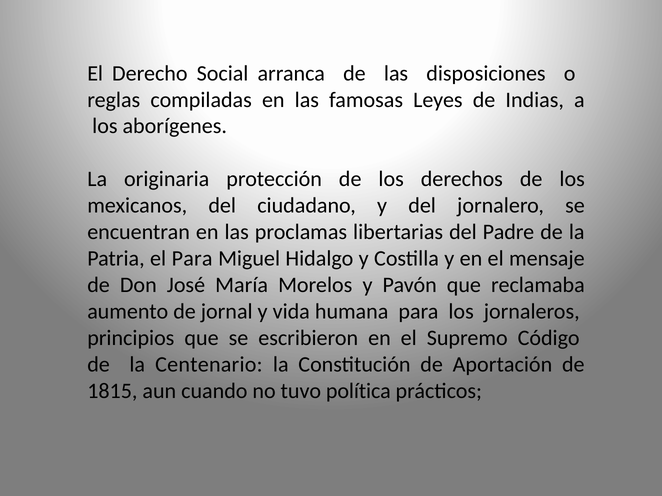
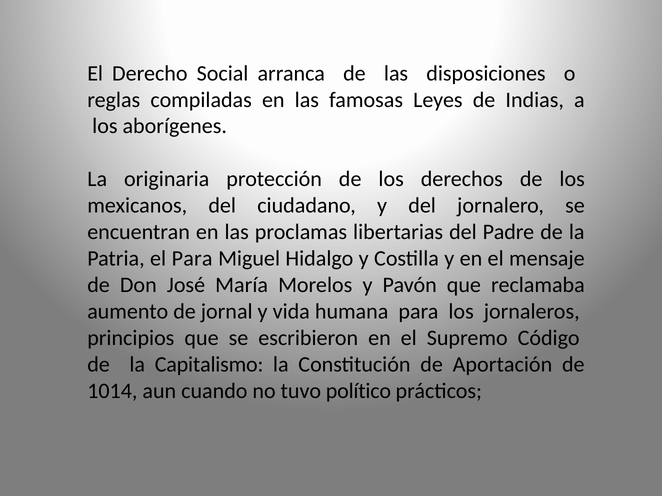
Centenario: Centenario -> Capitalismo (209, 365)
1815: 1815 -> 1014 (112, 391)
política: política -> político (358, 391)
